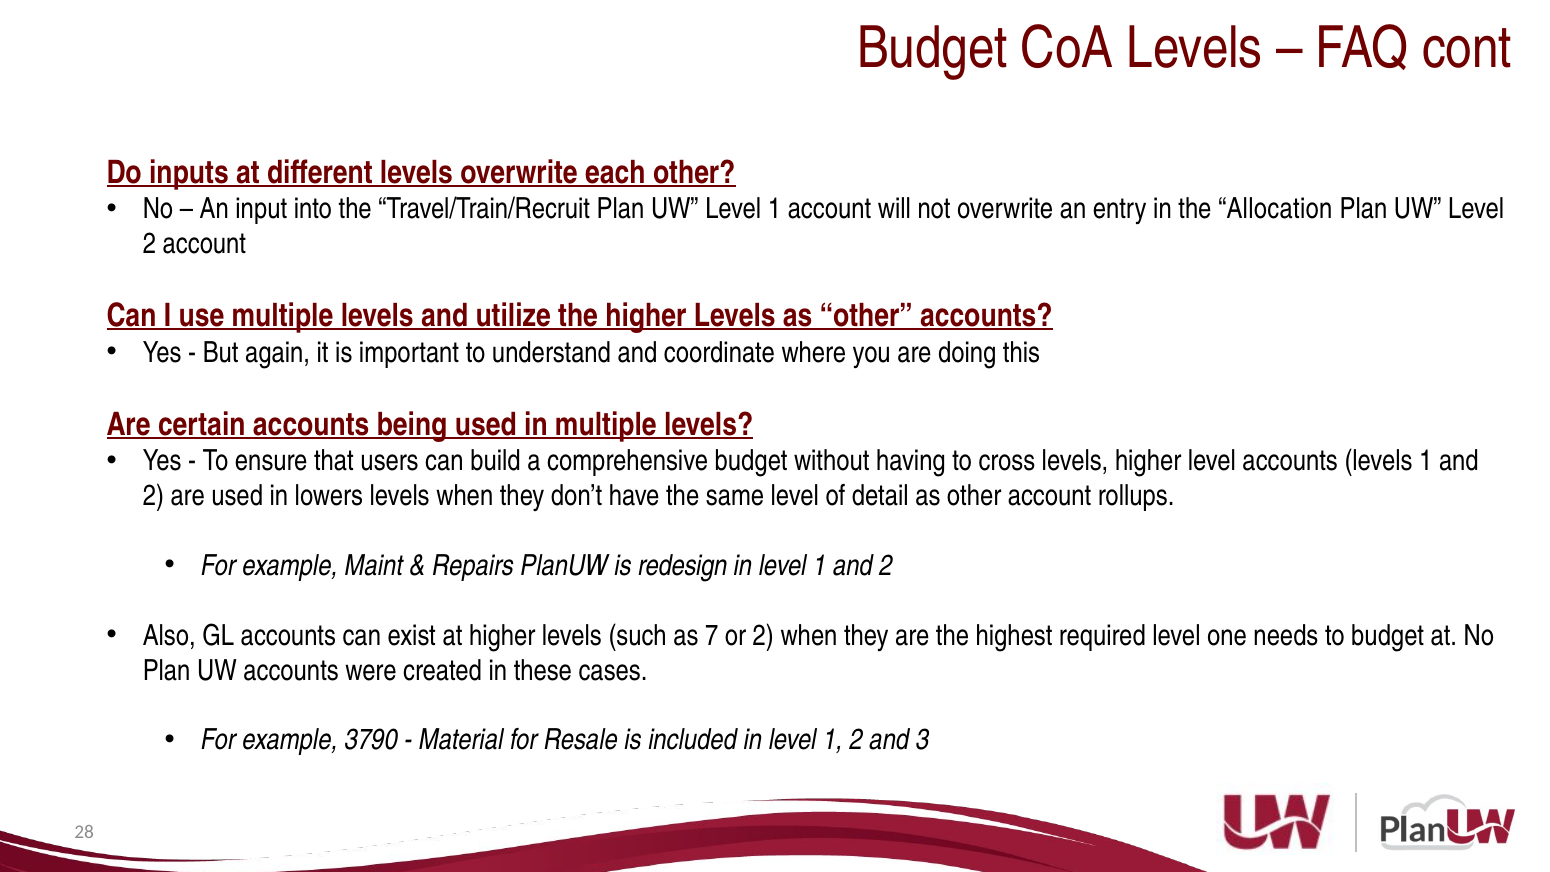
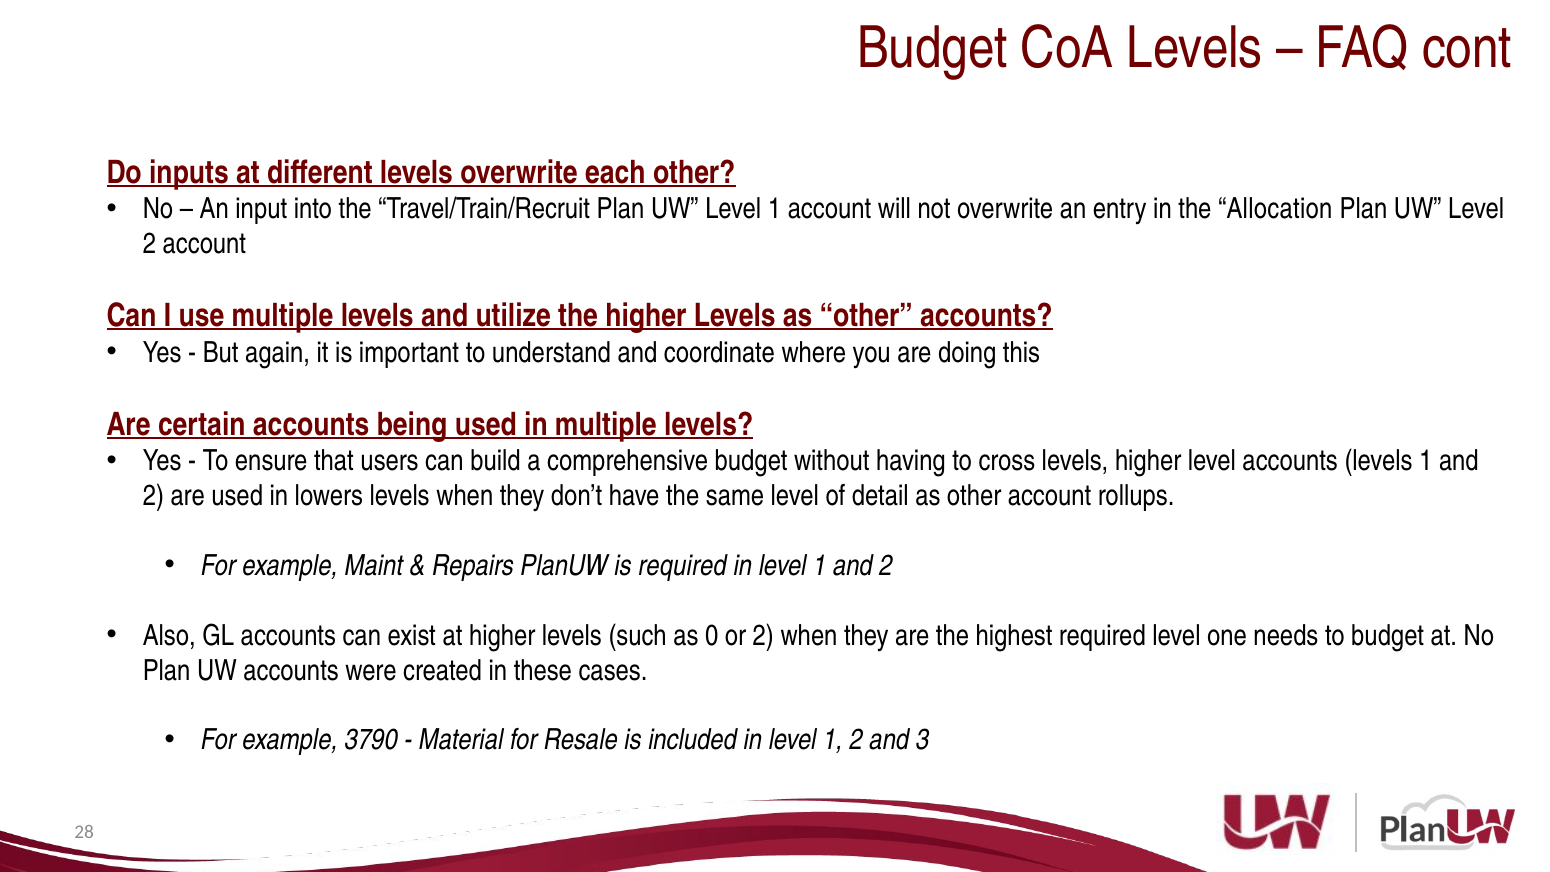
is redesign: redesign -> required (683, 566)
7: 7 -> 0 (712, 636)
